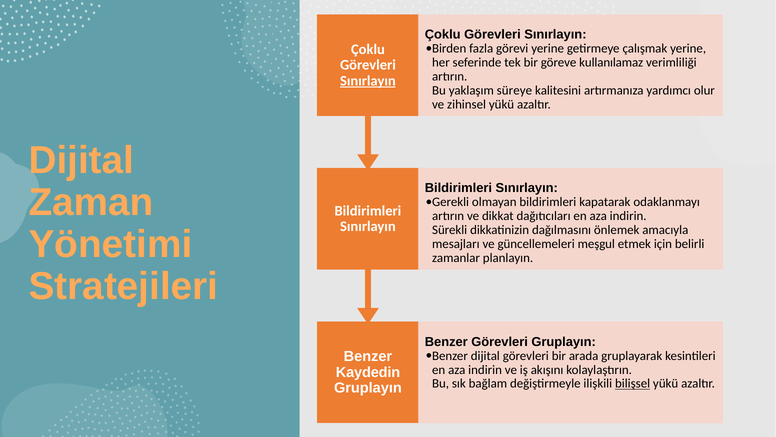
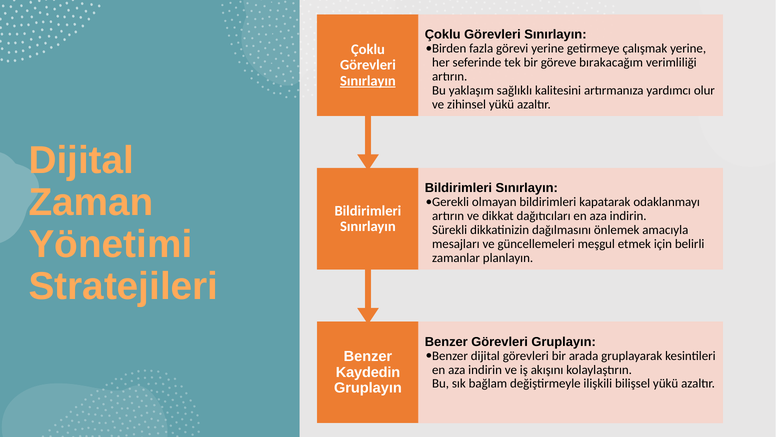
kullanılamaz: kullanılamaz -> bırakacağım (611, 63)
süreye: süreye -> sağlıklı (514, 90)
bilişsel underline: present -> none (633, 383)
